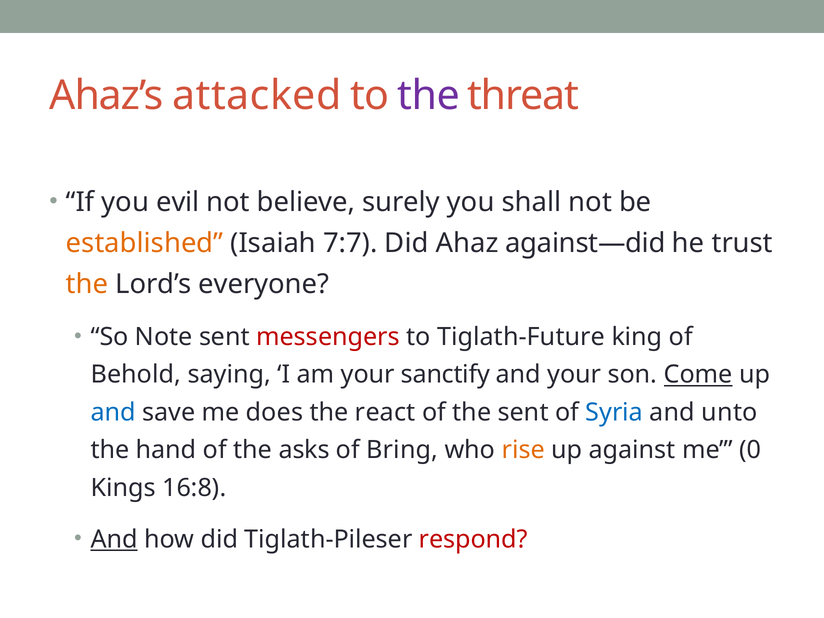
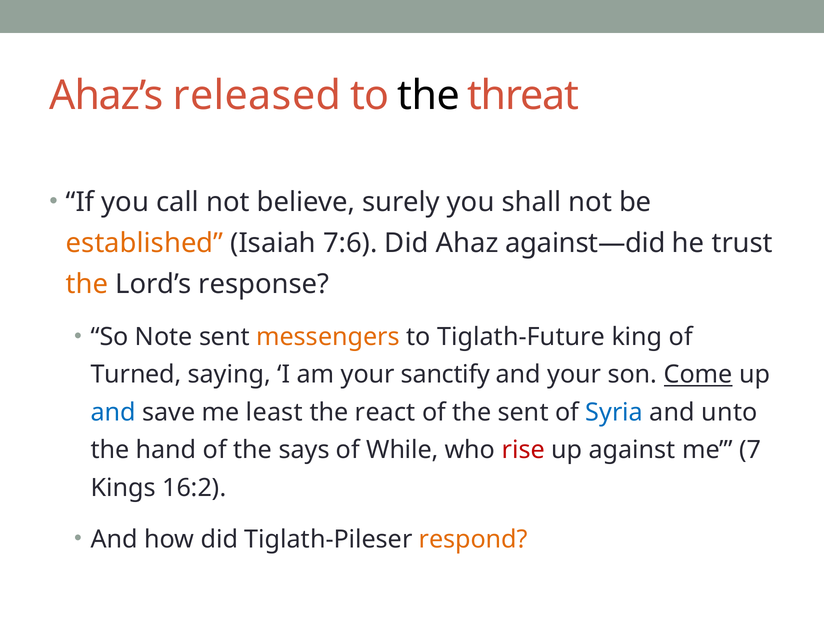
attacked: attacked -> released (257, 96)
the colour: purple -> black (428, 96)
evil: evil -> call (178, 202)
7:7: 7:7 -> 7:6 (350, 243)
everyone: everyone -> response (264, 284)
messengers colour: red -> orange (328, 337)
Behold: Behold -> Turned (136, 375)
does: does -> least (274, 412)
asks: asks -> says (304, 450)
Bring: Bring -> While (402, 450)
rise colour: orange -> red (523, 450)
0: 0 -> 7 (750, 450)
16:8: 16:8 -> 16:2 (194, 488)
And underline: present -> none (114, 539)
respond colour: red -> orange (473, 539)
